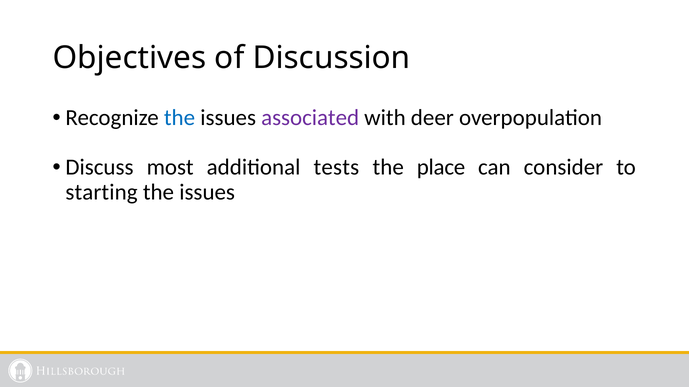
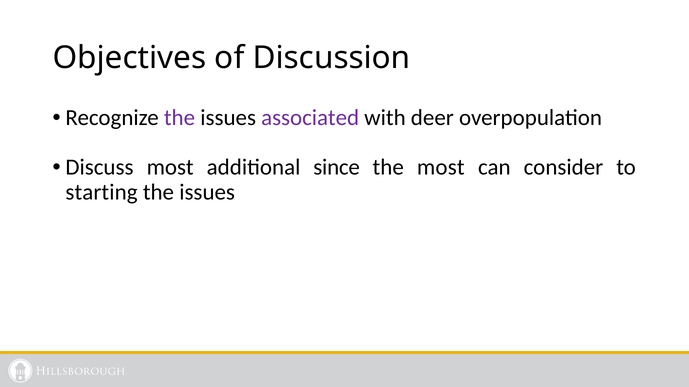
the colour: blue -> purple (179, 118)
tests: tests -> since (337, 168)
the place: place -> most (441, 168)
